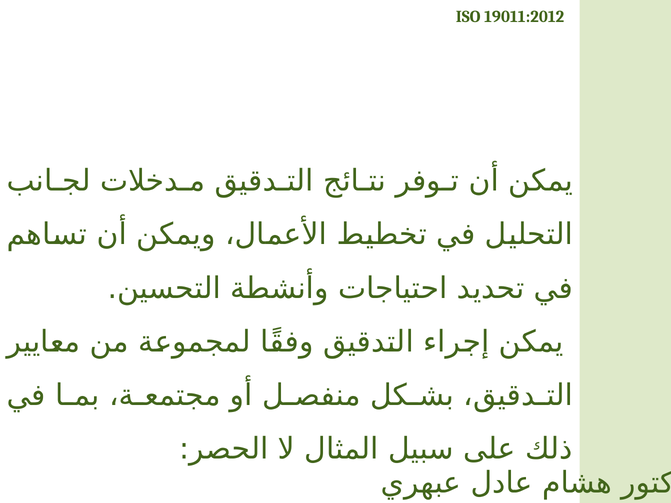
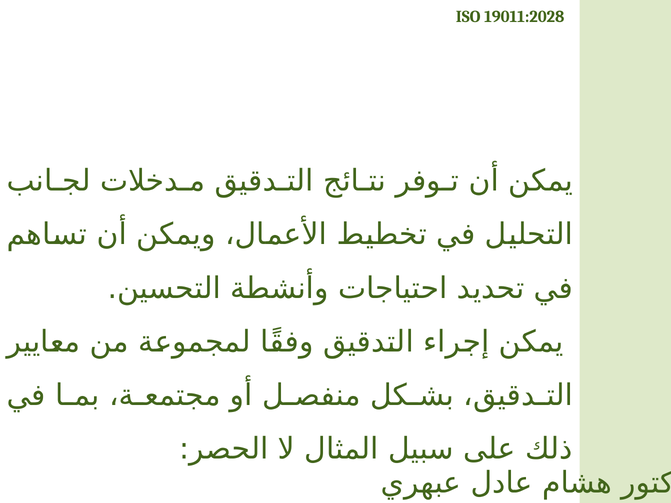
19011:2012: 19011:2012 -> 19011:2028 (524, 17)
